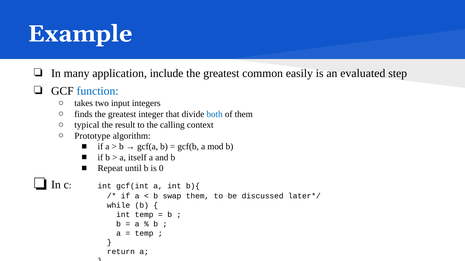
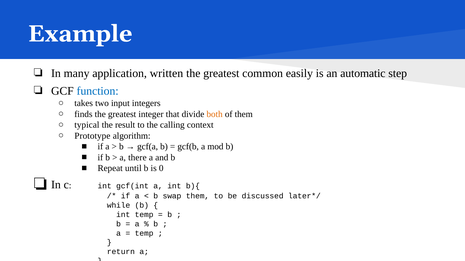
include: include -> written (166, 73)
evaluated: evaluated -> automatic (363, 73)
both colour: blue -> orange (215, 114)
itself: itself -> there (137, 158)
